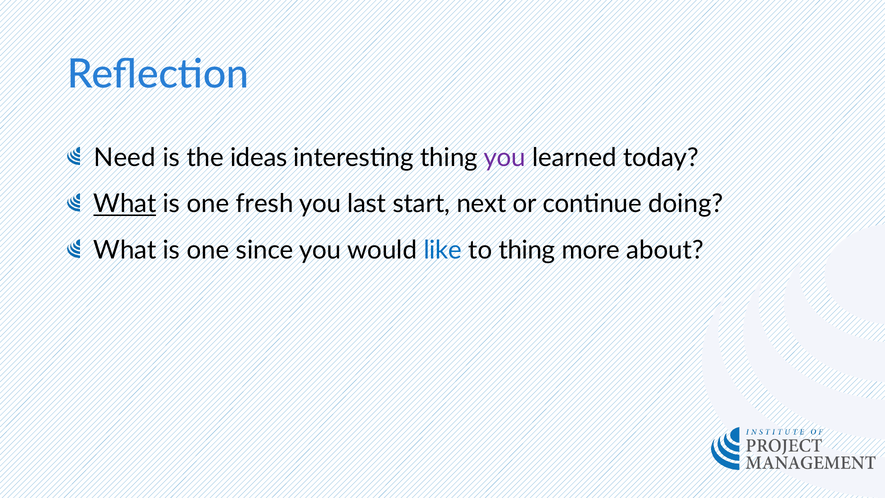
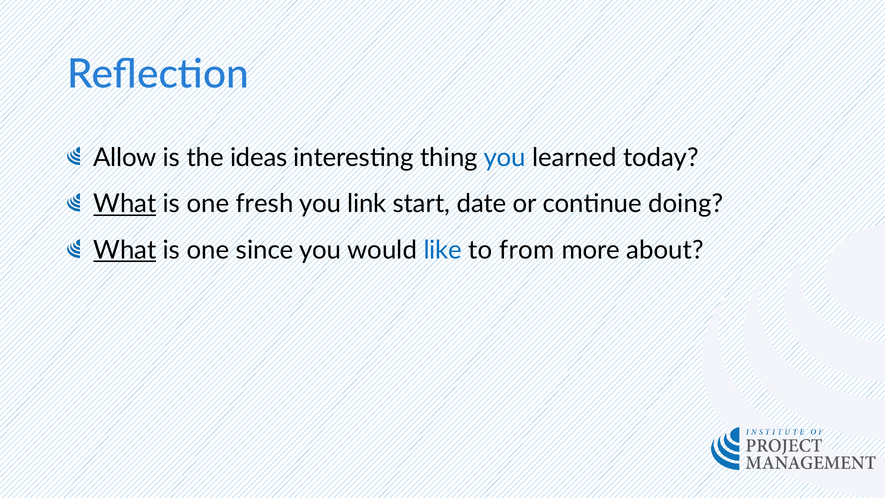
Need: Need -> Allow (125, 157)
you colour: purple -> blue (505, 157)
last: last -> link (367, 204)
next: next -> date (482, 204)
What underline: none -> present (125, 250)
to thing: thing -> from (527, 250)
